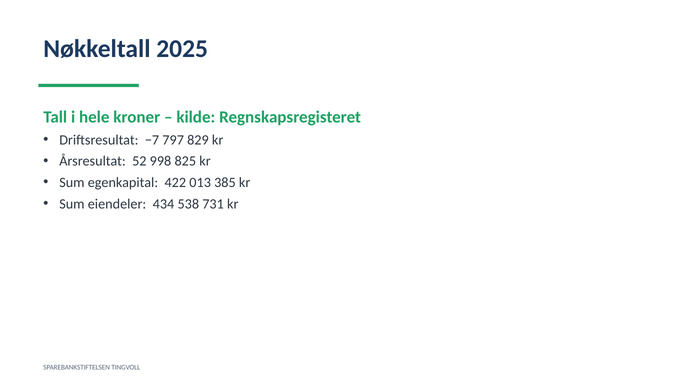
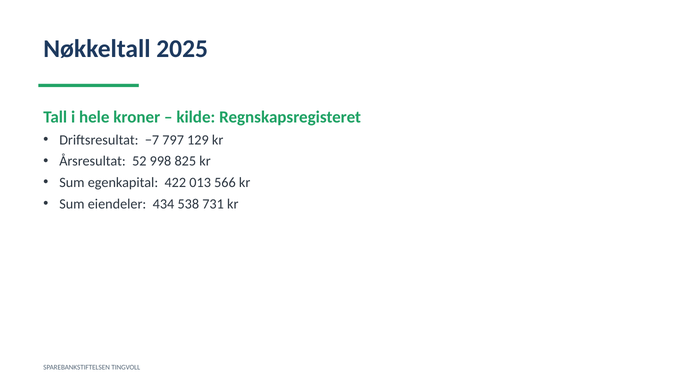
829: 829 -> 129 (198, 140)
385: 385 -> 566 (225, 183)
